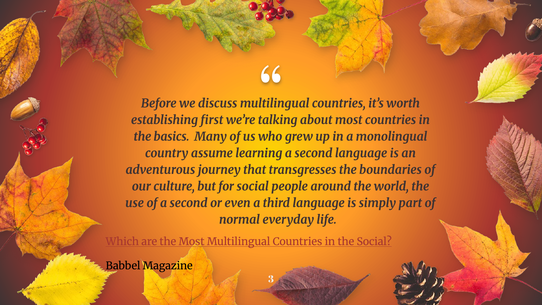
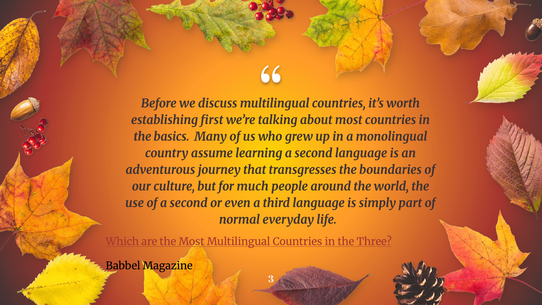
for social: social -> much (253, 186)
the Social: Social -> Three (374, 242)
